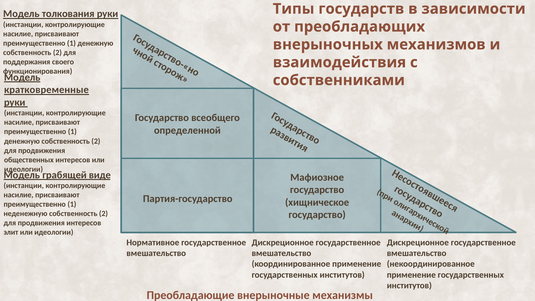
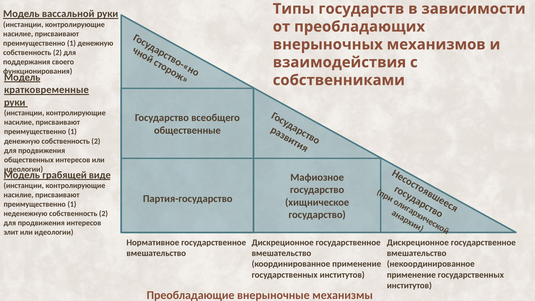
толкования: толкования -> вассальной (68, 14)
определенной: определенной -> общественные (187, 130)
